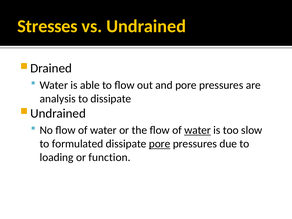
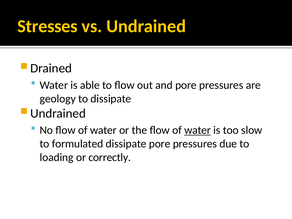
analysis: analysis -> geology (58, 99)
pore underline: present -> none (160, 144)
function: function -> correctly (110, 157)
